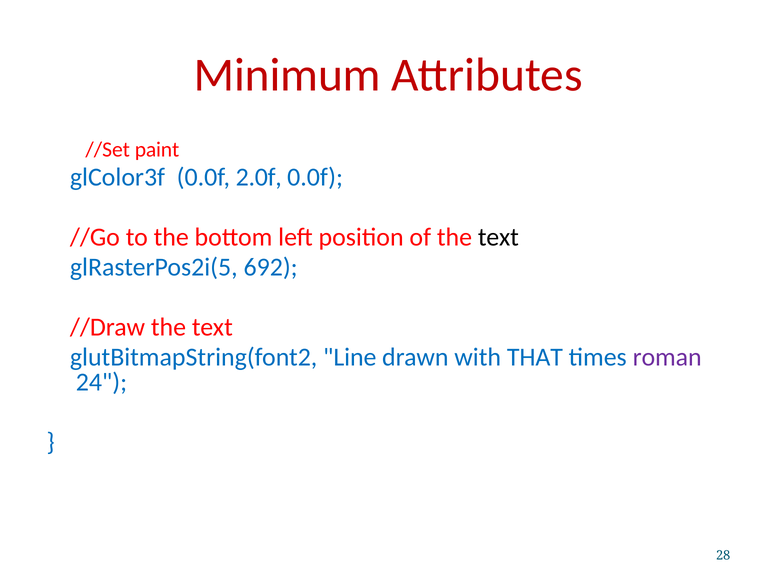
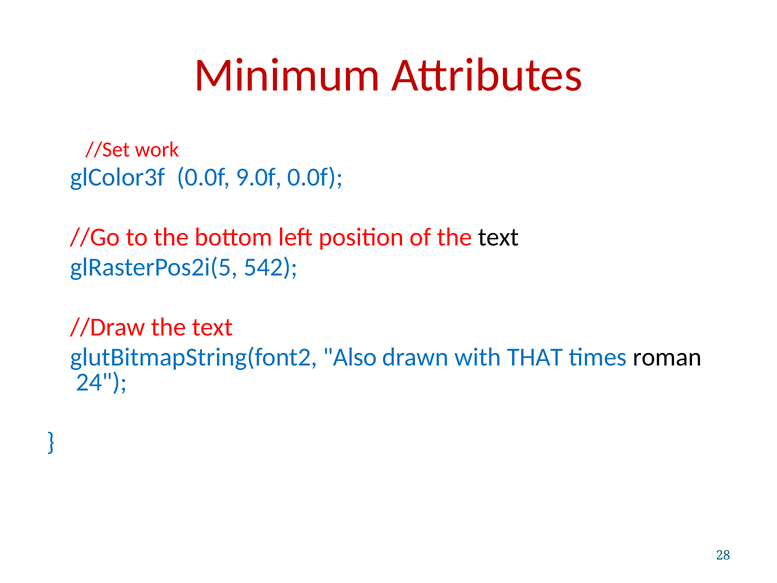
paint: paint -> work (157, 149)
2.0f: 2.0f -> 9.0f (259, 177)
692: 692 -> 542 (271, 267)
Line: Line -> Also (350, 357)
roman colour: purple -> black (667, 357)
